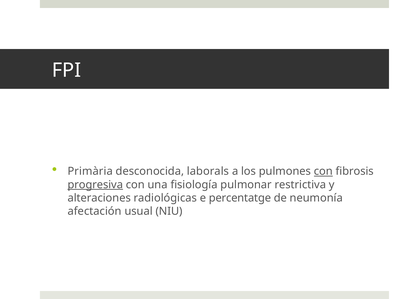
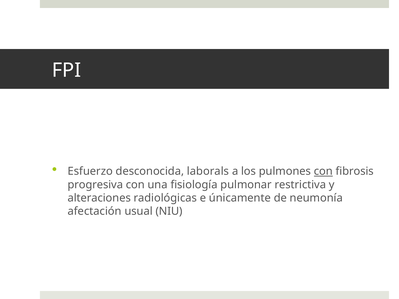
Primària: Primària -> Esfuerzo (90, 171)
progresiva underline: present -> none (95, 185)
percentatge: percentatge -> únicamente (240, 198)
